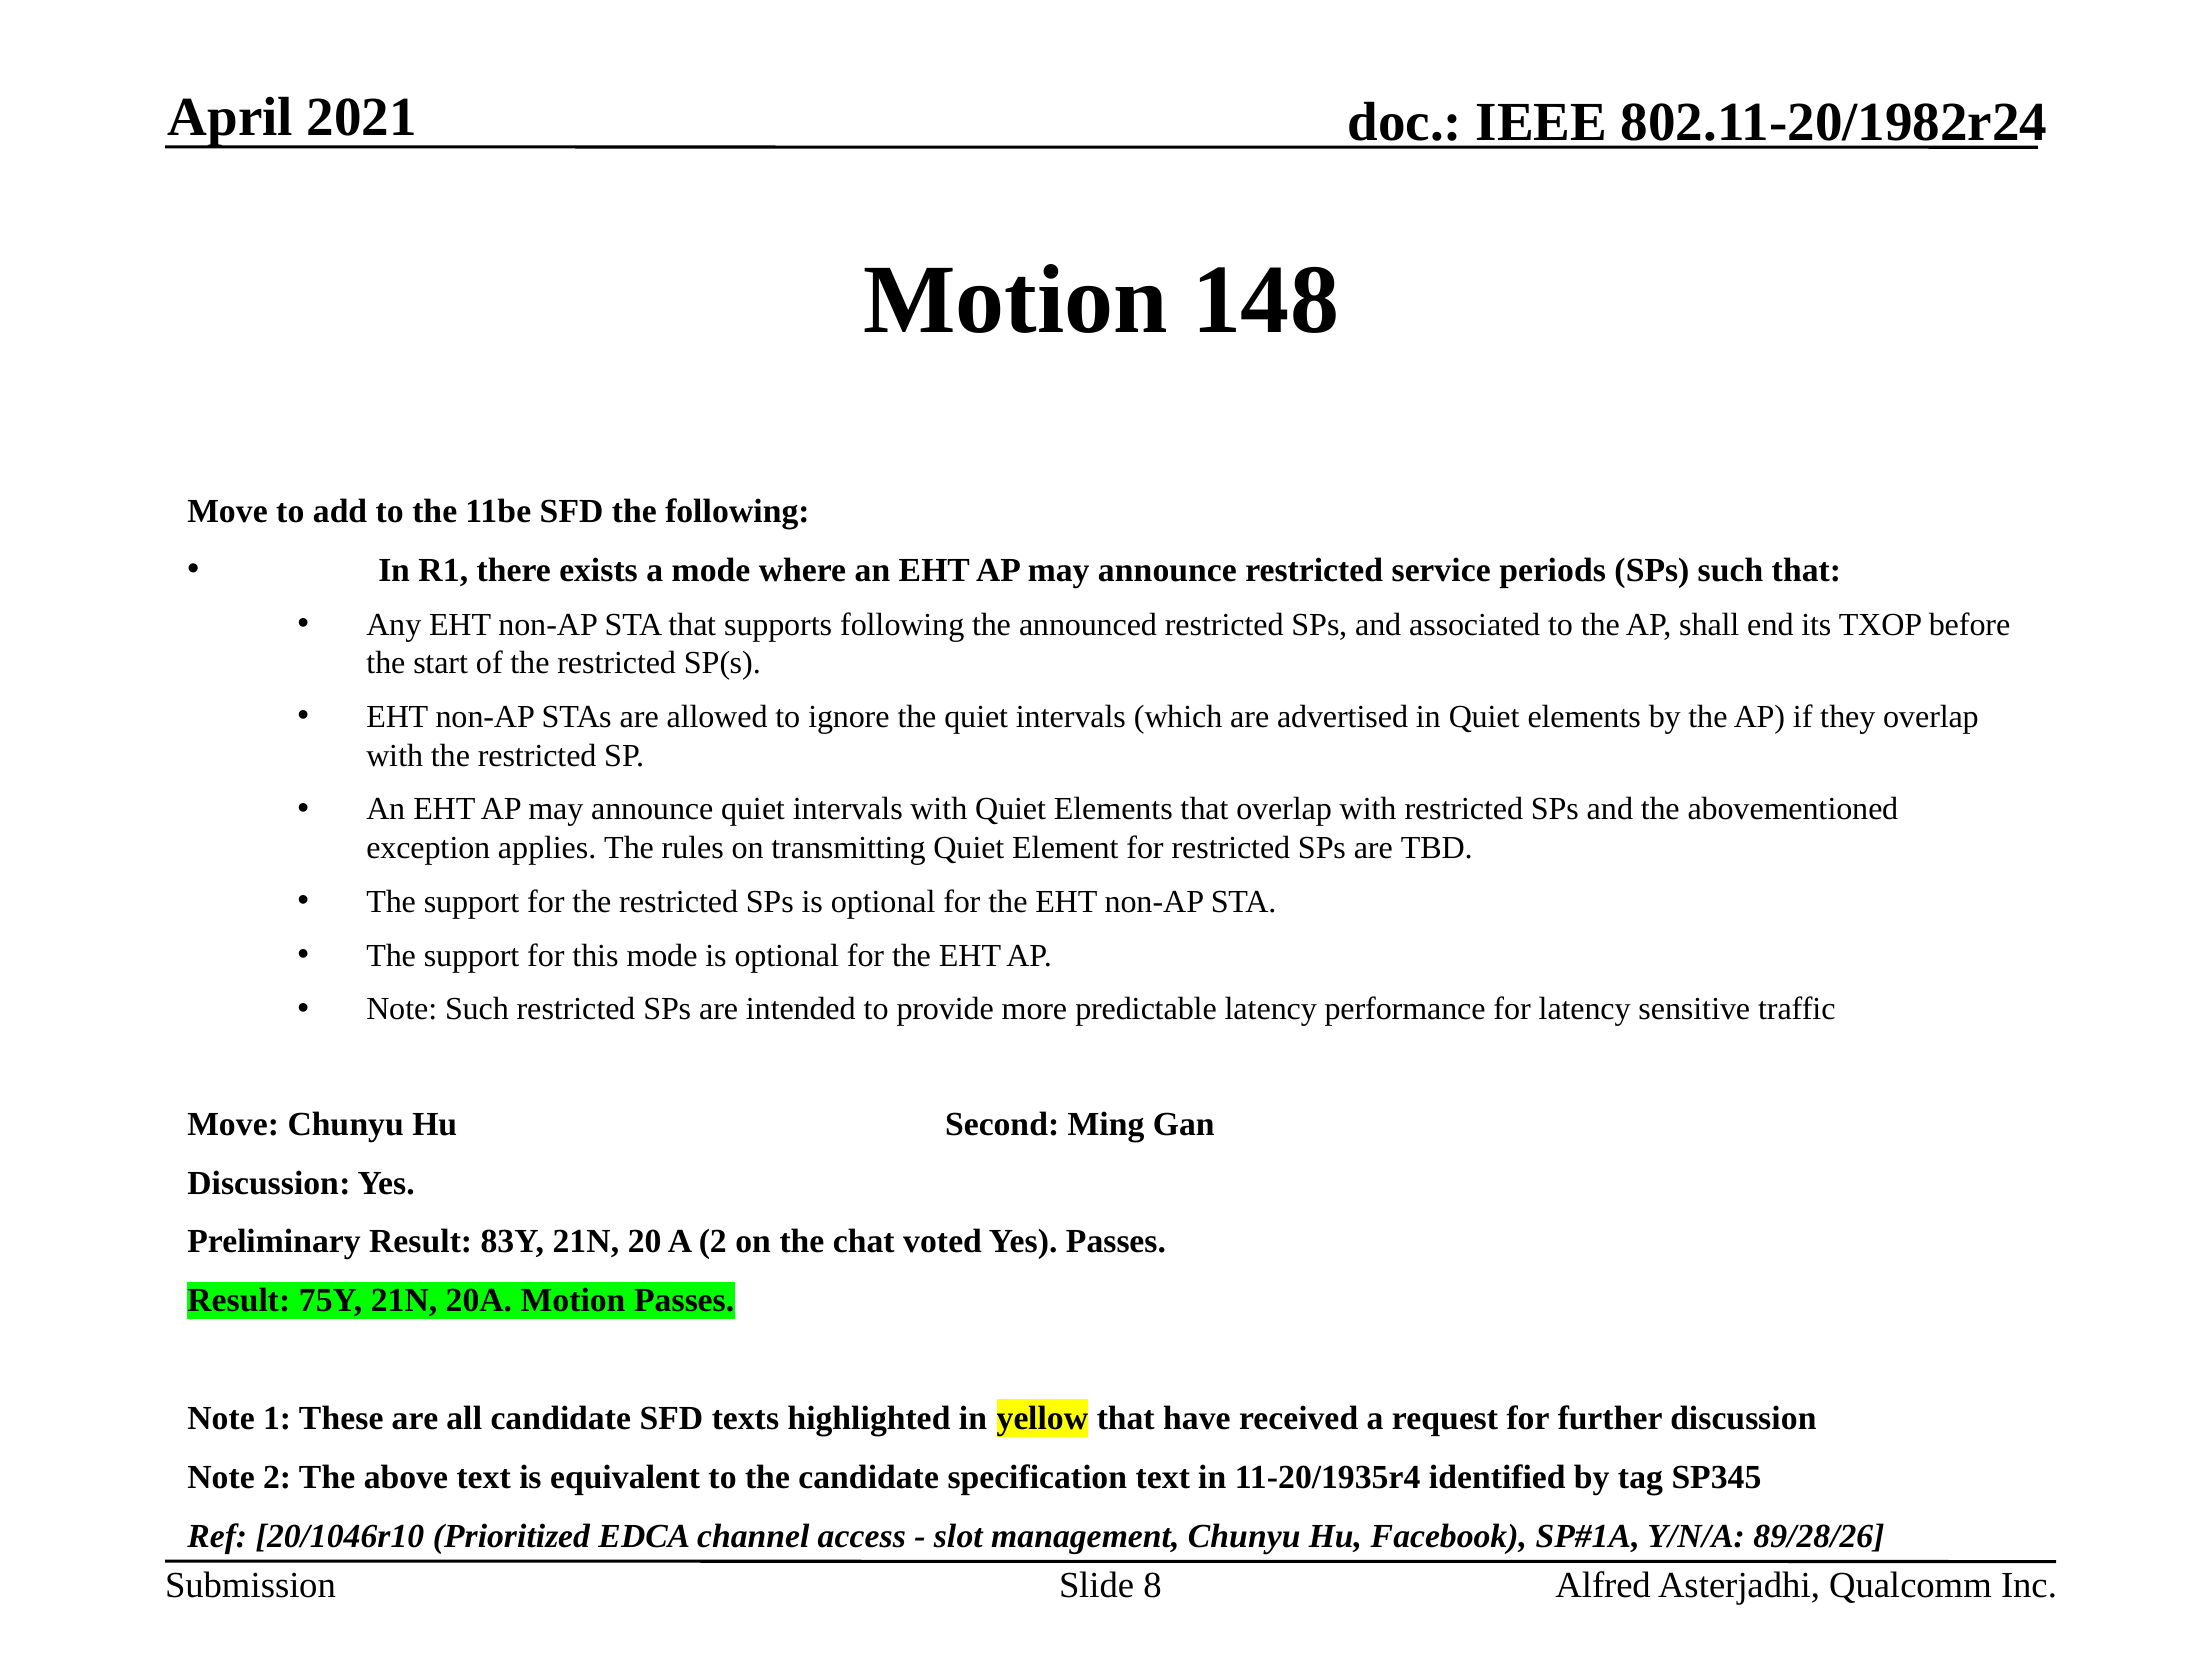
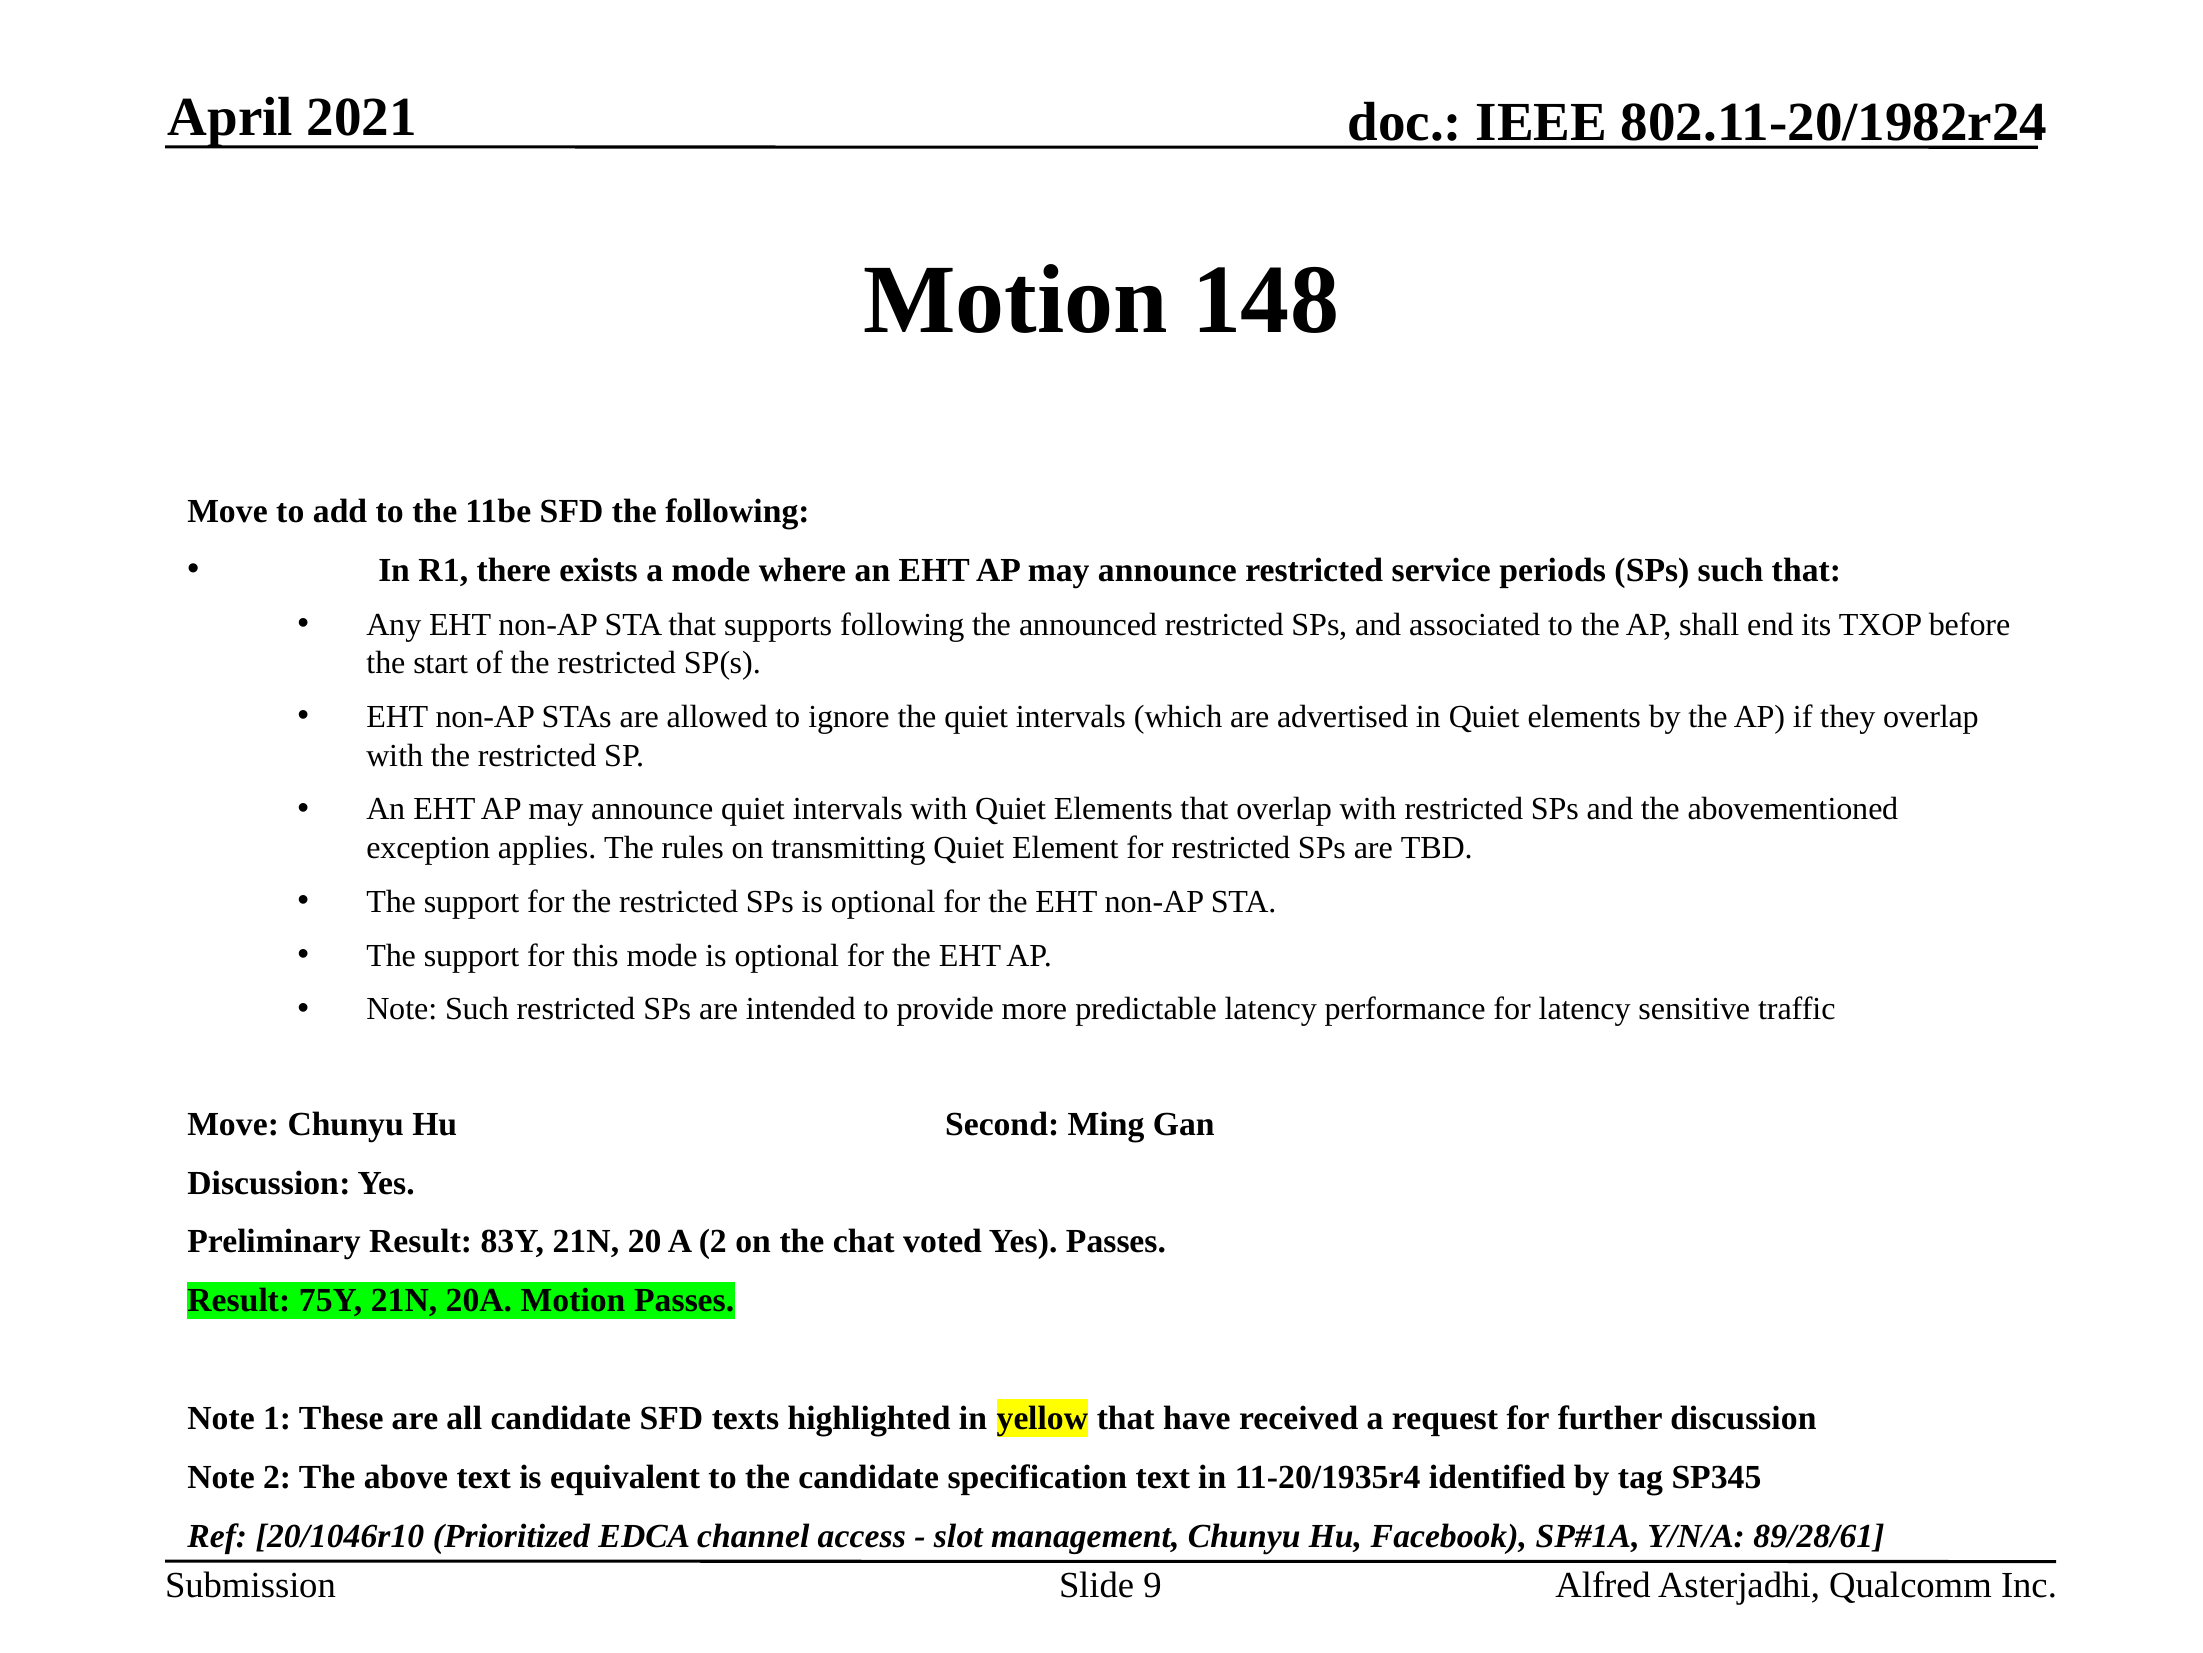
89/28/26: 89/28/26 -> 89/28/61 (1819, 1535)
8: 8 -> 9 (1153, 1585)
